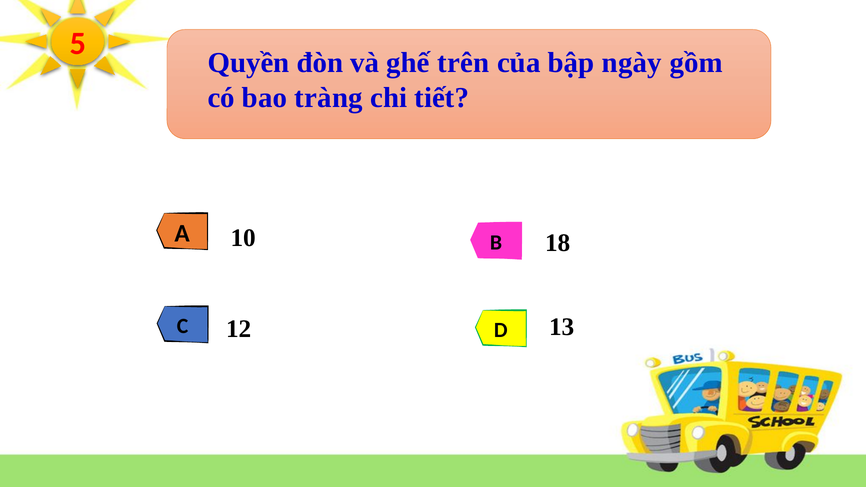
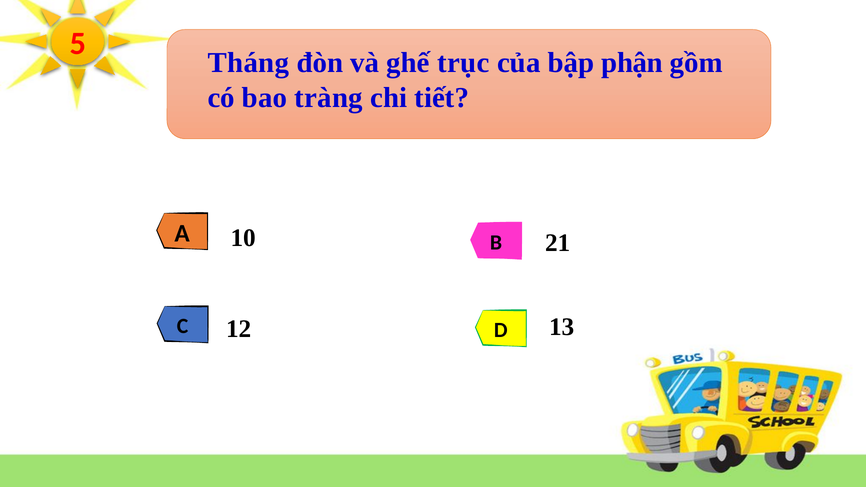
Quyền: Quyền -> Tháng (248, 63)
trên: trên -> trục (463, 63)
ngày: ngày -> phận (632, 63)
18: 18 -> 21 (558, 243)
